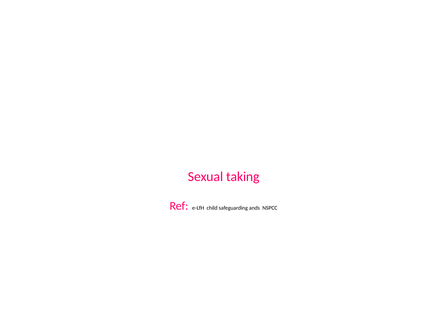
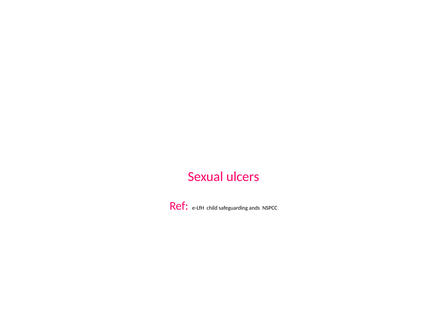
taking: taking -> ulcers (243, 177)
